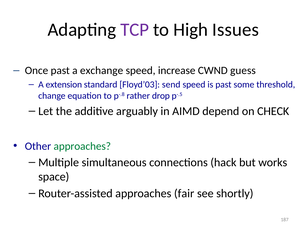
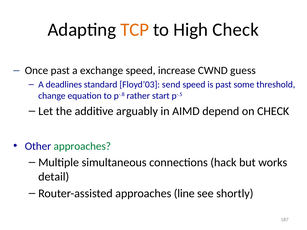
TCP colour: purple -> orange (135, 30)
High Issues: Issues -> Check (236, 30)
extension: extension -> deadlines (64, 85)
drop: drop -> start (161, 96)
space: space -> detail (54, 177)
fair: fair -> line (184, 194)
